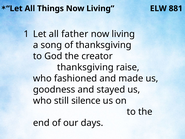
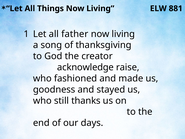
thanksgiving: thanksgiving -> acknowledge (85, 67)
silence: silence -> thanks (86, 100)
